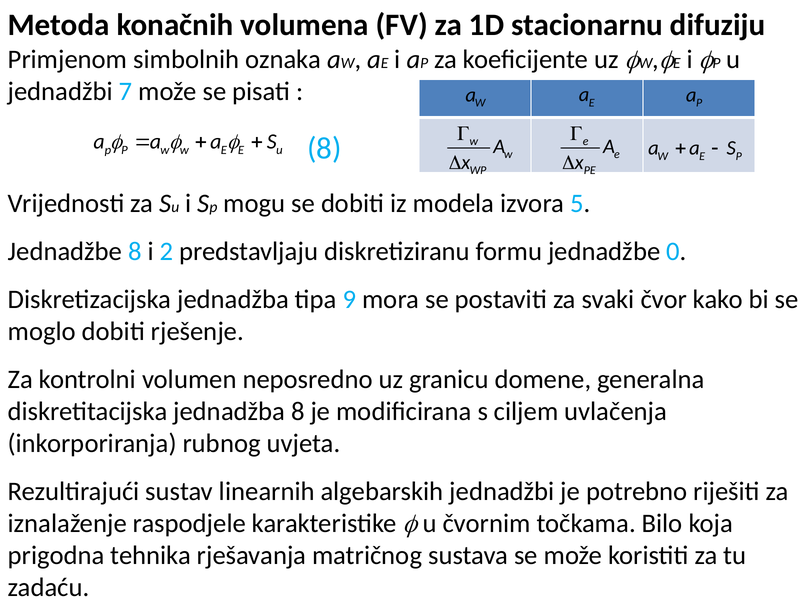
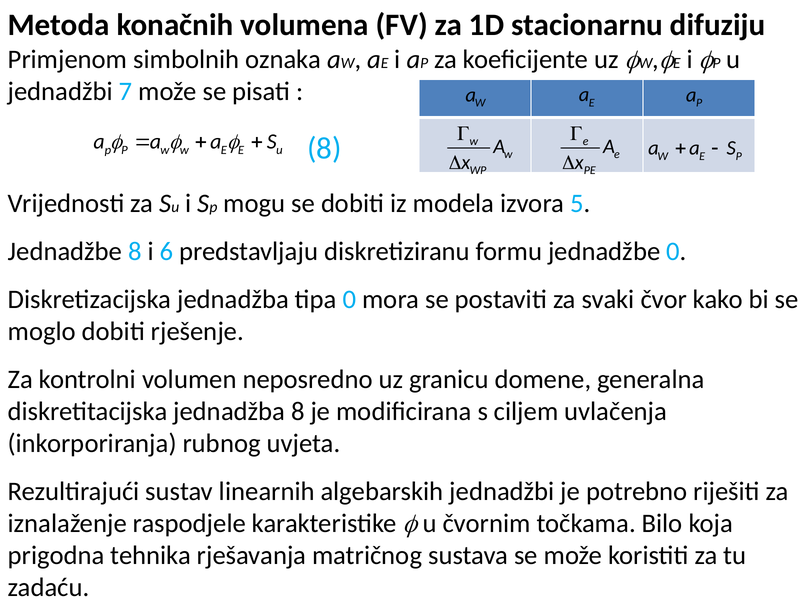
2: 2 -> 6 (166, 251)
tipa 9: 9 -> 0 (350, 299)
